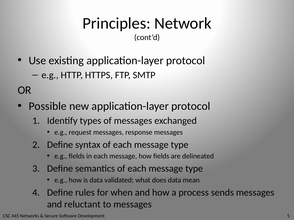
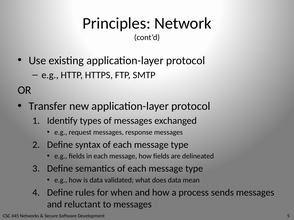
Possible: Possible -> Transfer (48, 106)
